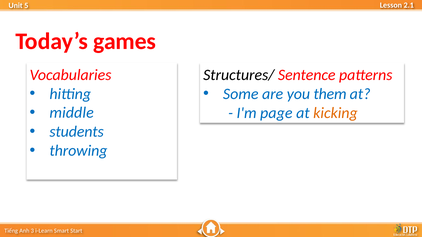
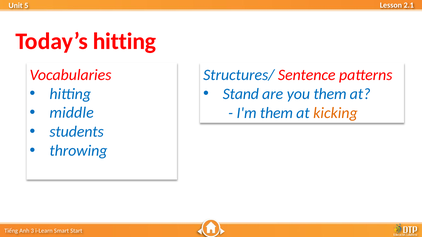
Today’s games: games -> hitting (125, 41)
Structures/ colour: black -> blue (239, 75)
Some: Some -> Stand (241, 94)
I'm page: page -> them (276, 113)
